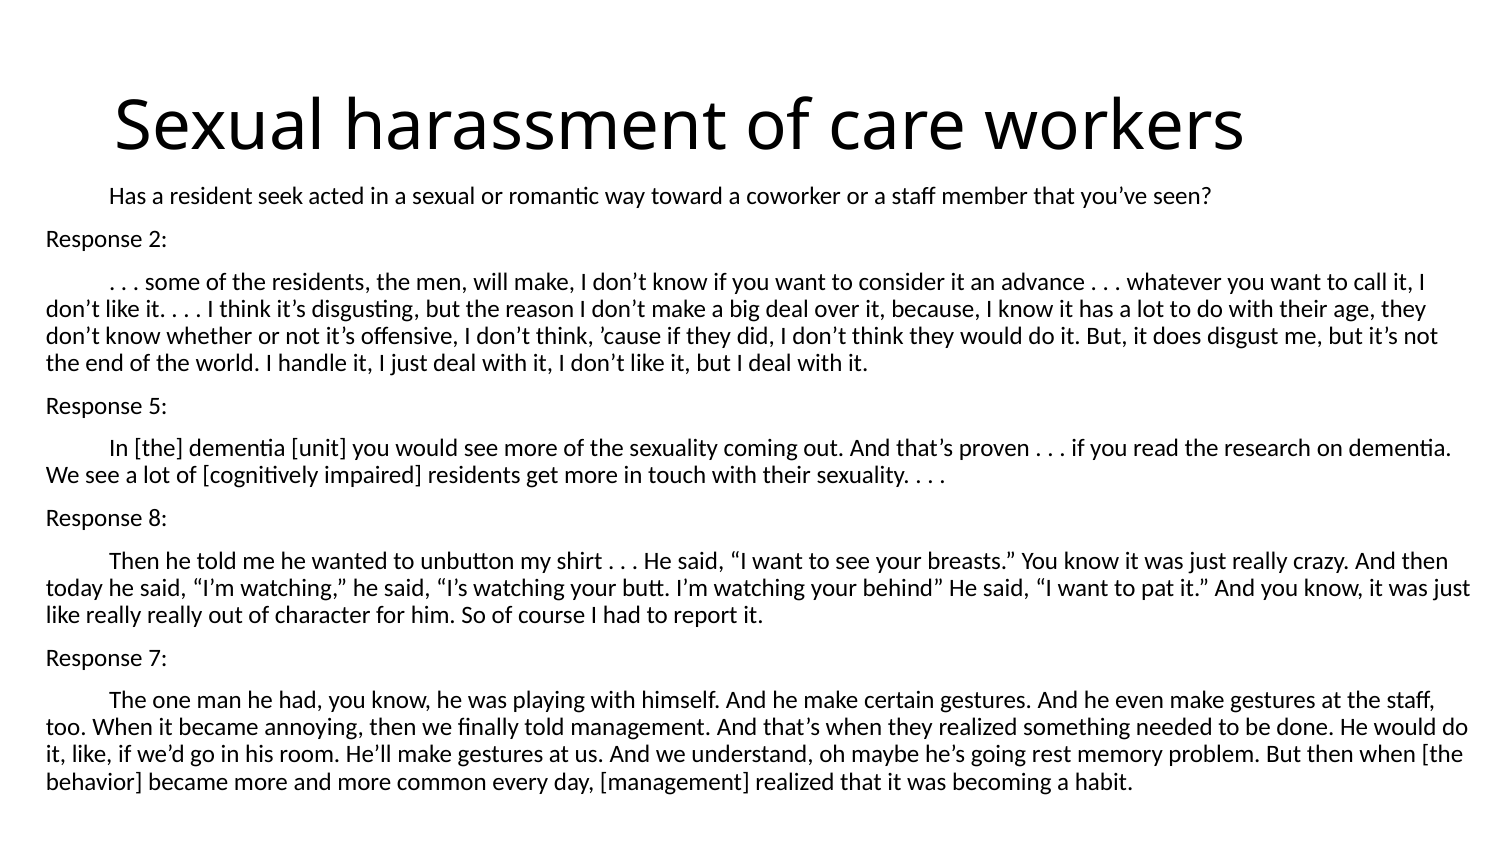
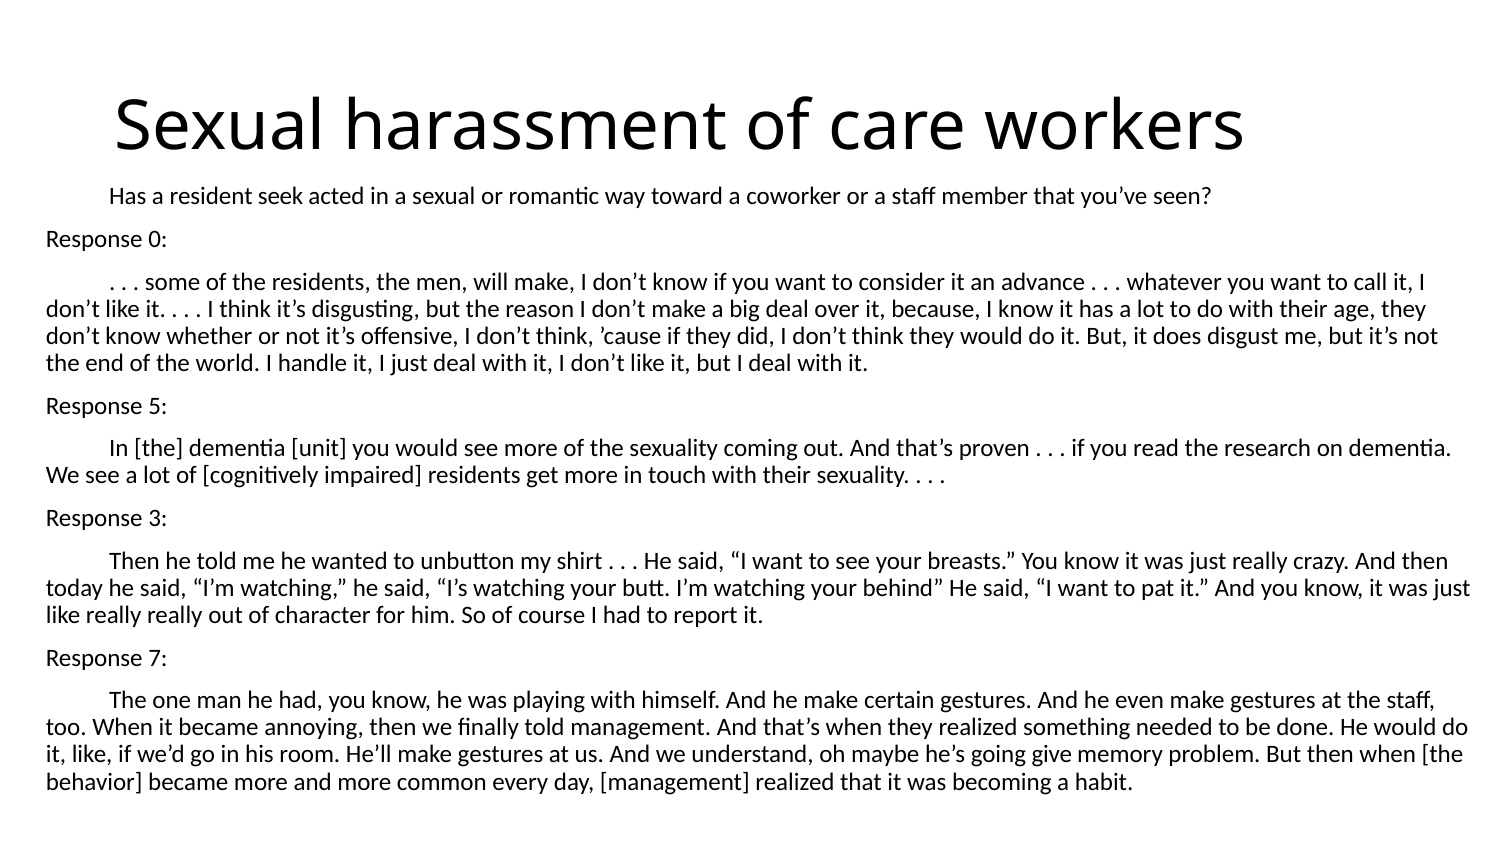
2: 2 -> 0 (158, 239)
8: 8 -> 3 (158, 518)
rest: rest -> give (1052, 755)
